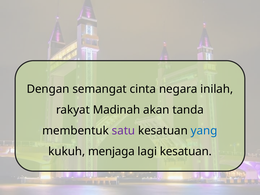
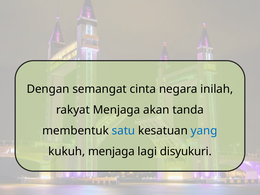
rakyat Madinah: Madinah -> Menjaga (116, 110)
satu colour: purple -> blue (123, 131)
lagi kesatuan: kesatuan -> disyukuri (186, 151)
